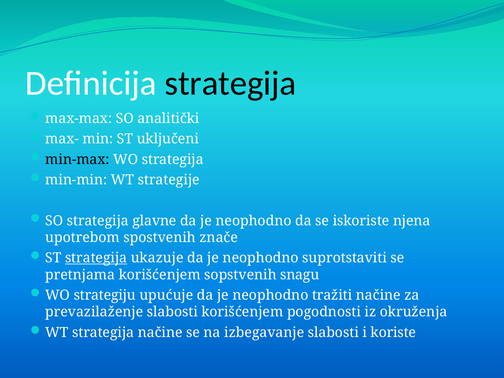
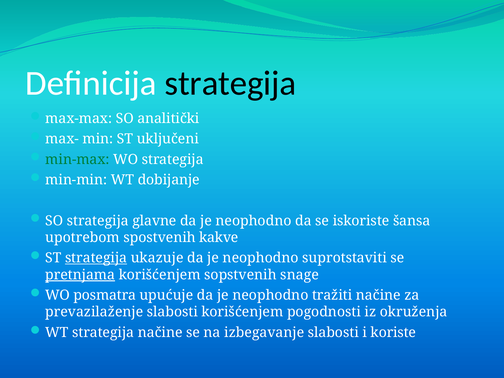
min-max colour: black -> green (77, 159)
strategije: strategije -> dobijanje (169, 180)
njena: njena -> šansa (412, 221)
znače: znače -> kakve (219, 238)
pretnjama underline: none -> present (80, 275)
snagu: snagu -> snage (300, 275)
strategiju: strategiju -> posmatra (105, 295)
